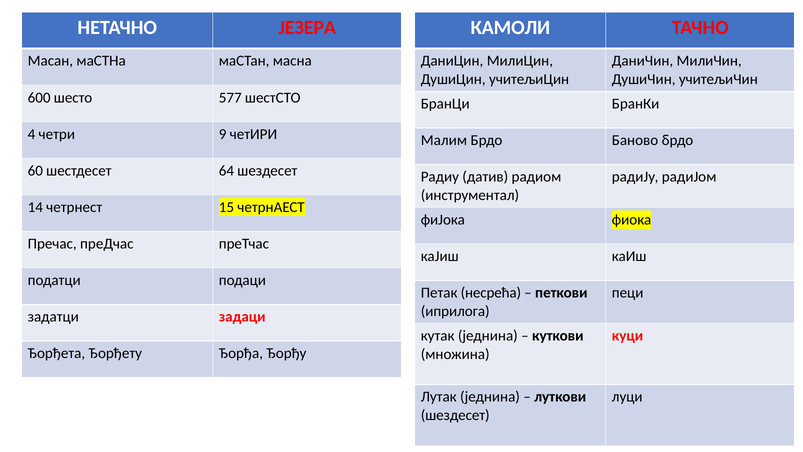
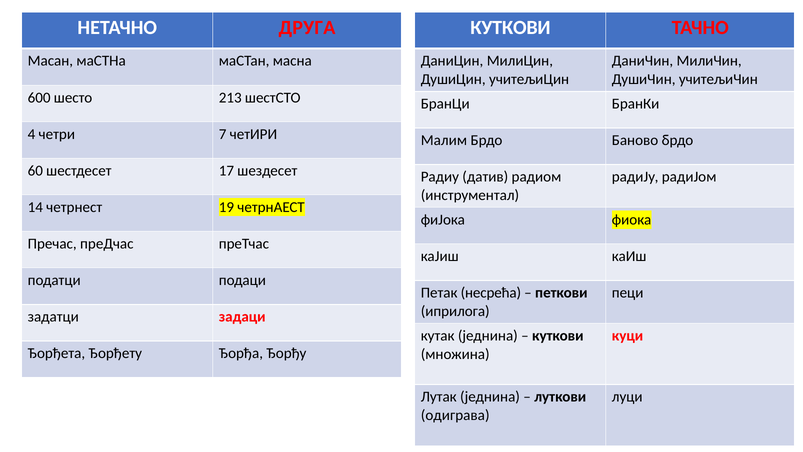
ЈЕЗЕРА: ЈЕЗЕРА -> ДРУГА (307, 28)
КАМОЛИ: КАМОЛИ -> КУТКОВИ (510, 28)
577: 577 -> 213 (230, 97)
9: 9 -> 7 (223, 134)
64: 64 -> 17 (226, 171)
15: 15 -> 19 (226, 207)
шездесет: шездесет -> одиграва (455, 415)
